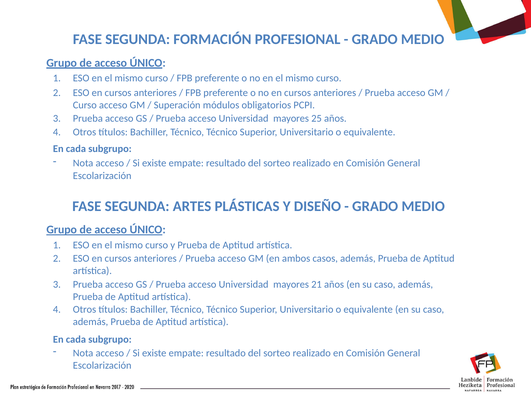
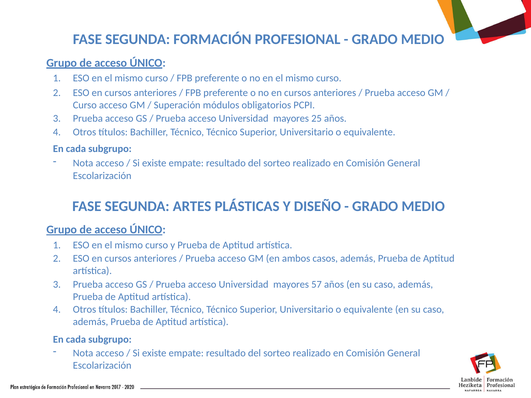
21: 21 -> 57 (317, 285)
